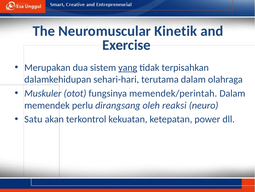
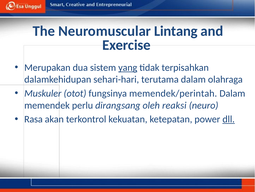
Kinetik: Kinetik -> Lintang (176, 31)
Satu: Satu -> Rasa (33, 119)
dll underline: none -> present (229, 119)
